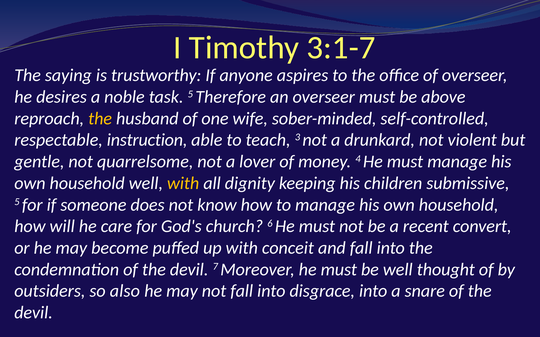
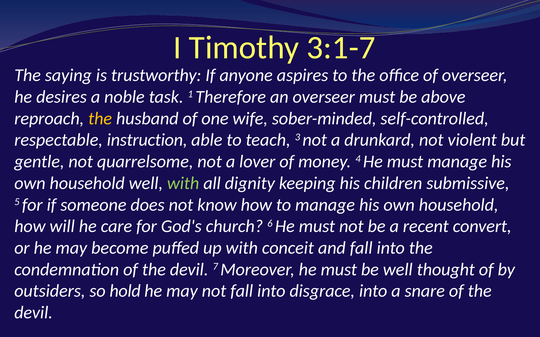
task 5: 5 -> 1 (190, 94)
with colour: yellow -> light green (183, 183)
also: also -> hold (125, 291)
